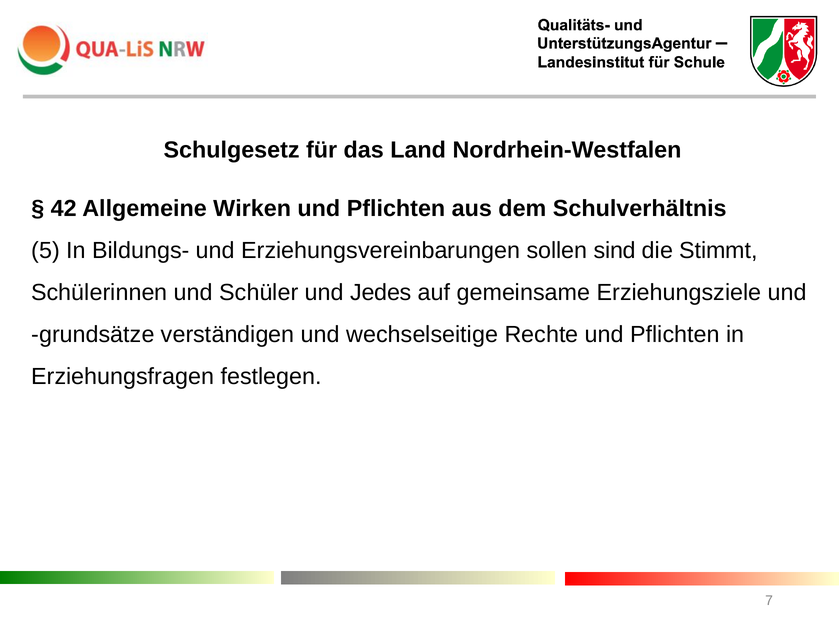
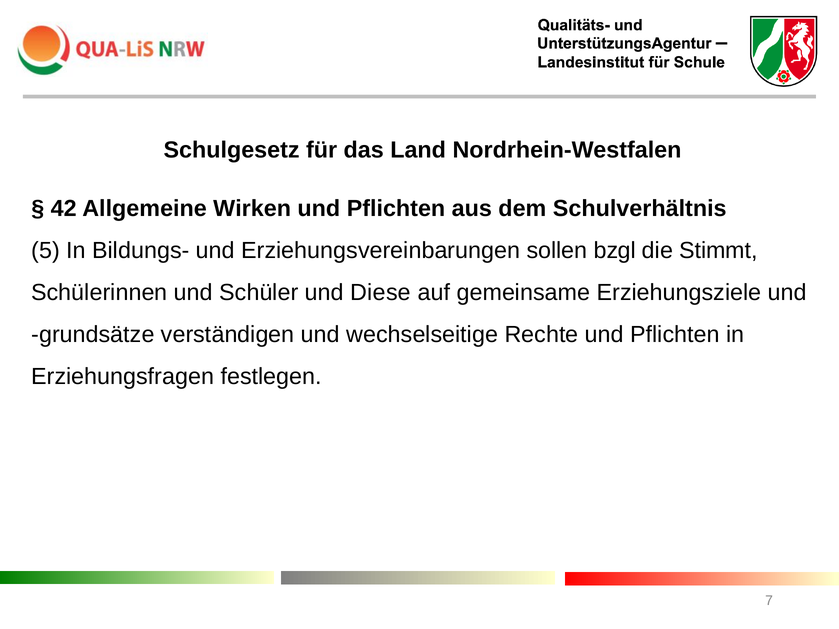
sind: sind -> bzgl (615, 251)
Jedes: Jedes -> Diese (381, 293)
